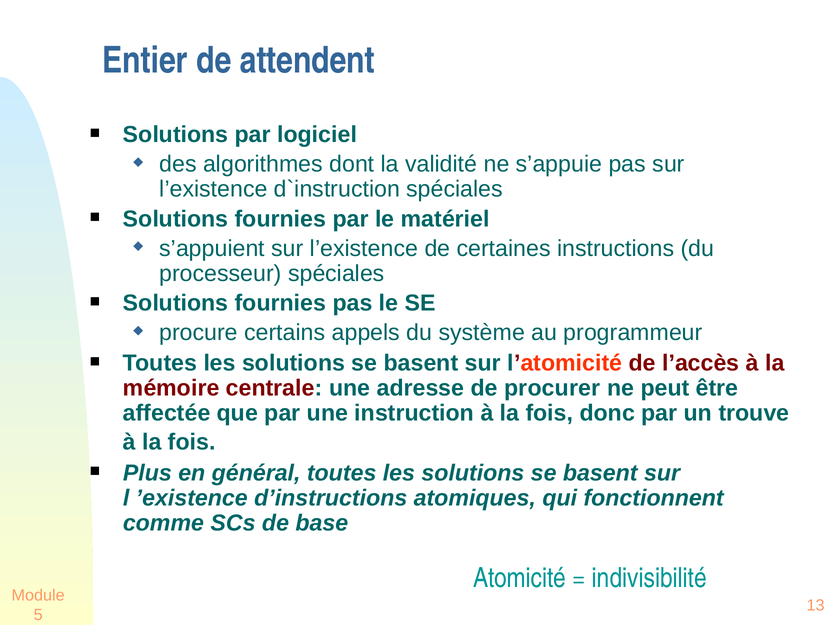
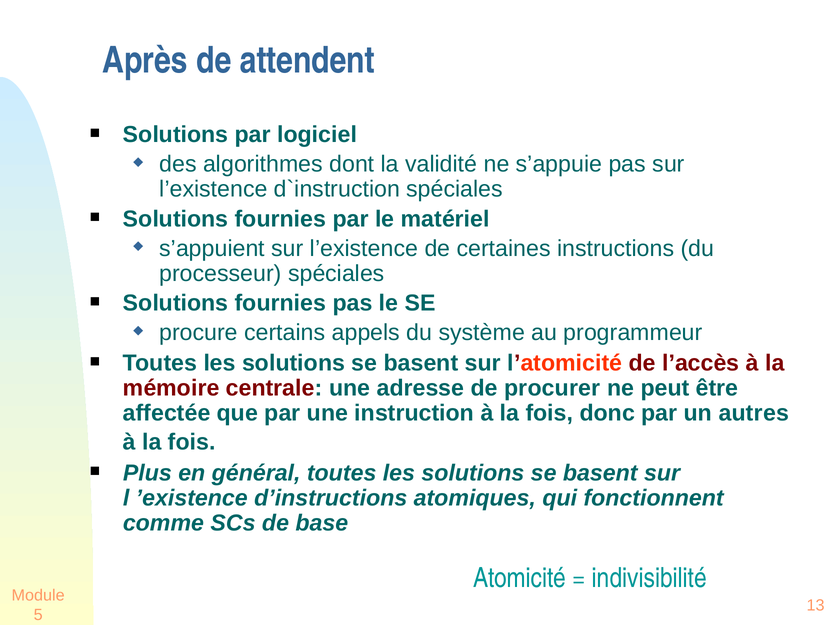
Entier: Entier -> Après (145, 61)
trouve: trouve -> autres (754, 413)
